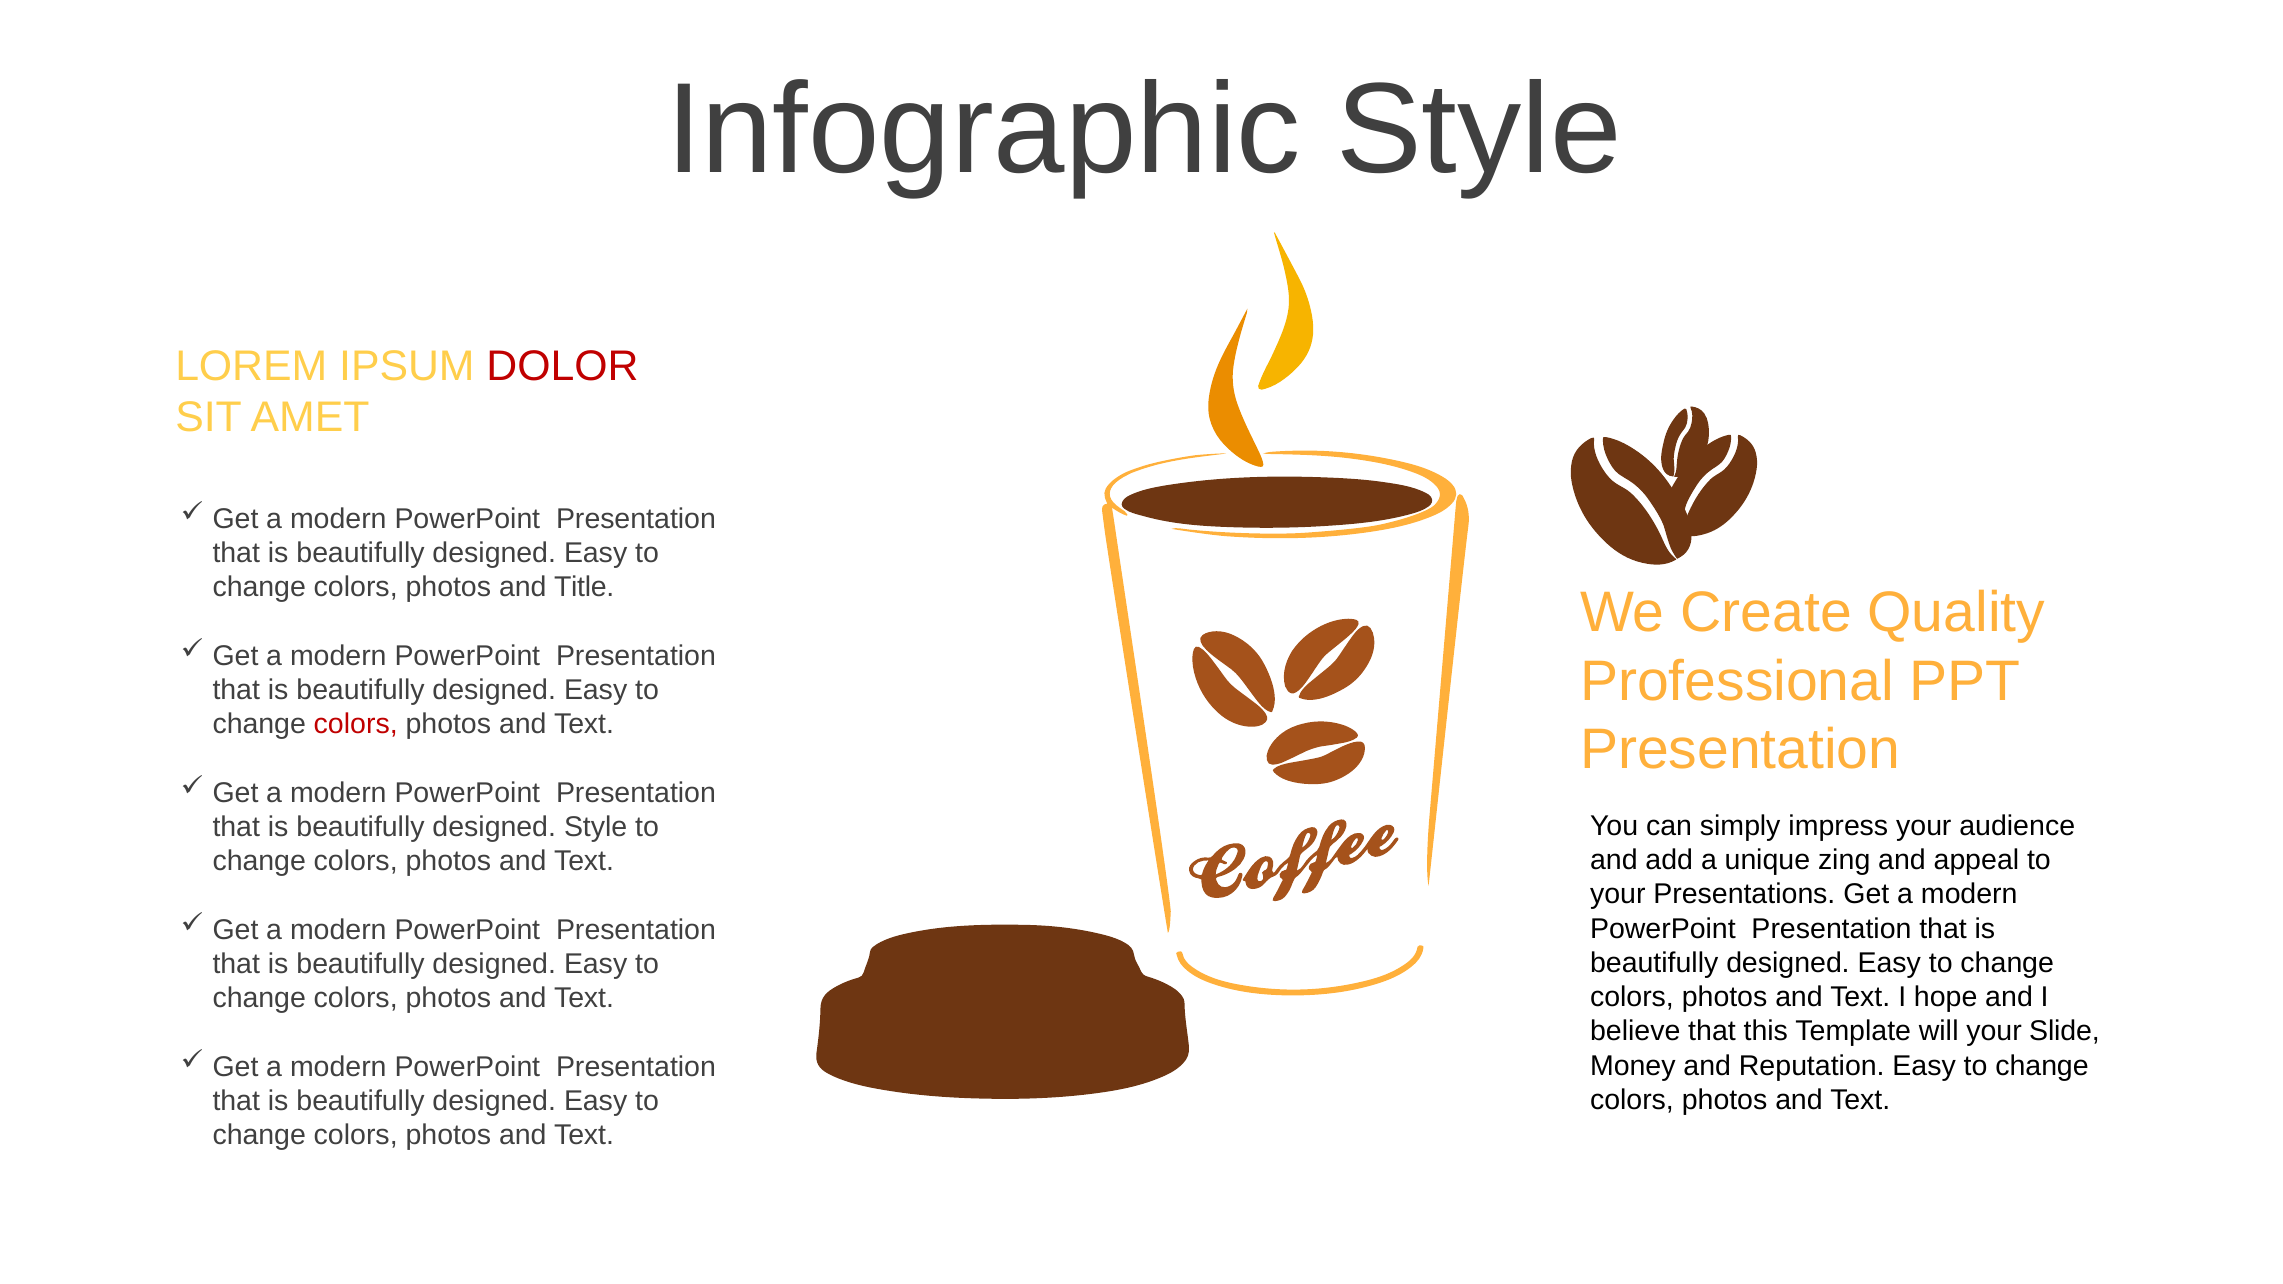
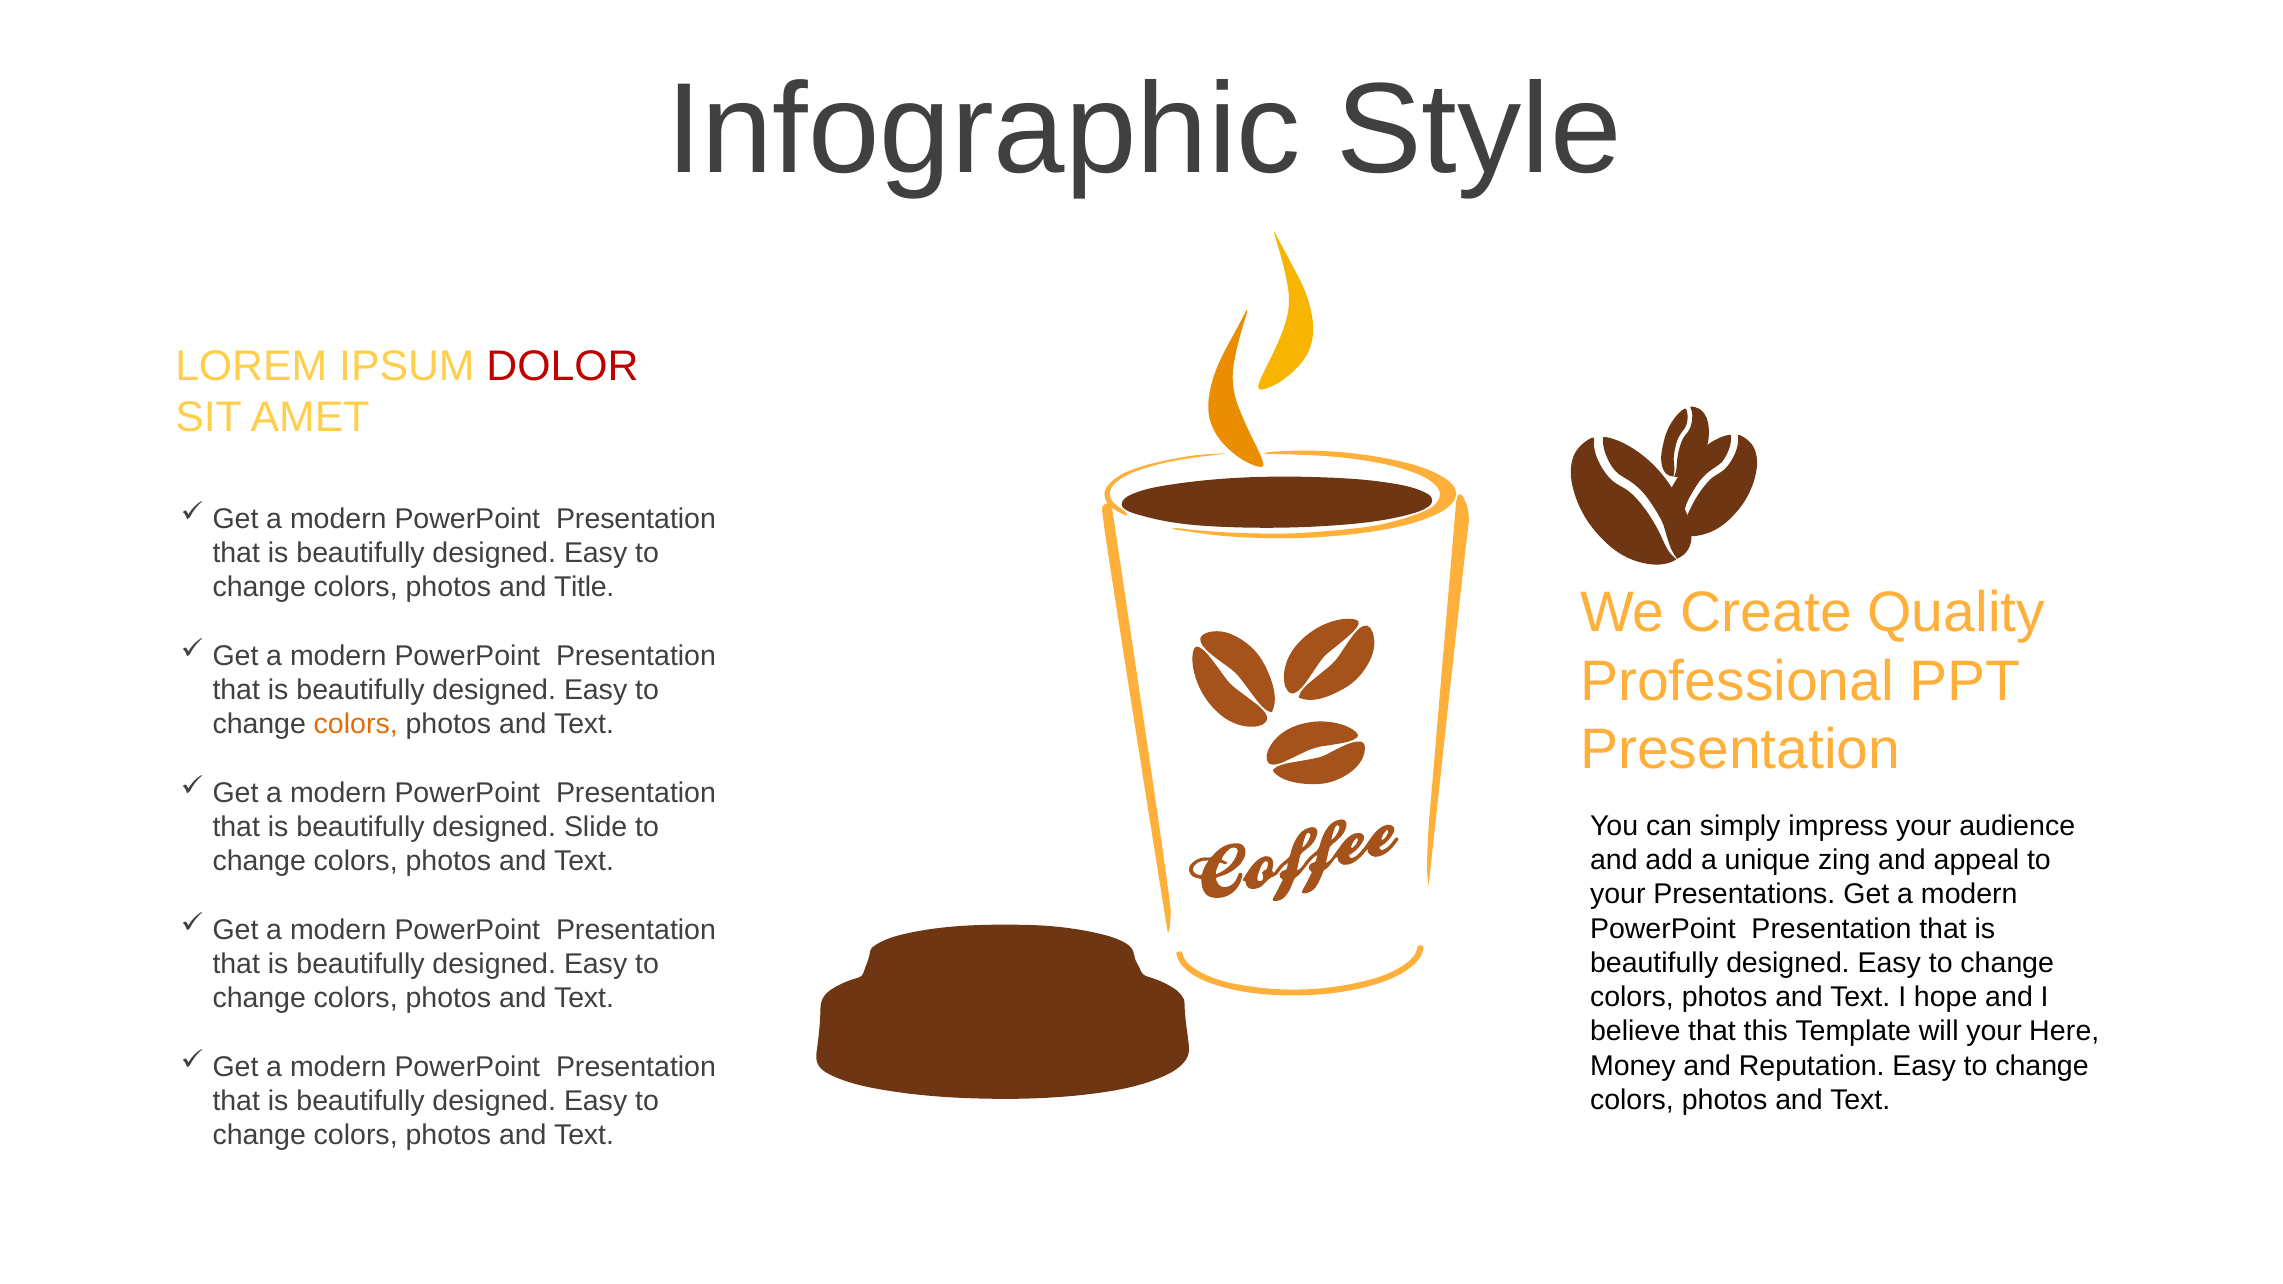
colors colour: red -> orange (356, 725)
designed Style: Style -> Slide (596, 827)
Slide: Slide -> Here (2064, 1032)
